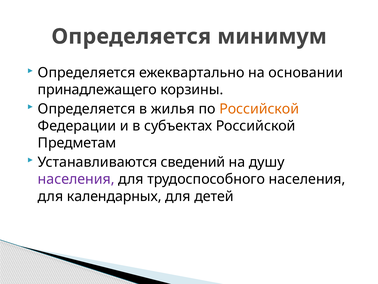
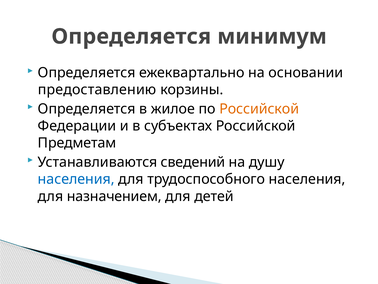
принадлежащего: принадлежащего -> предоставлению (97, 90)
жилья: жилья -> жилое (173, 109)
населения colour: purple -> blue (76, 179)
календарных: календарных -> назначением (114, 196)
